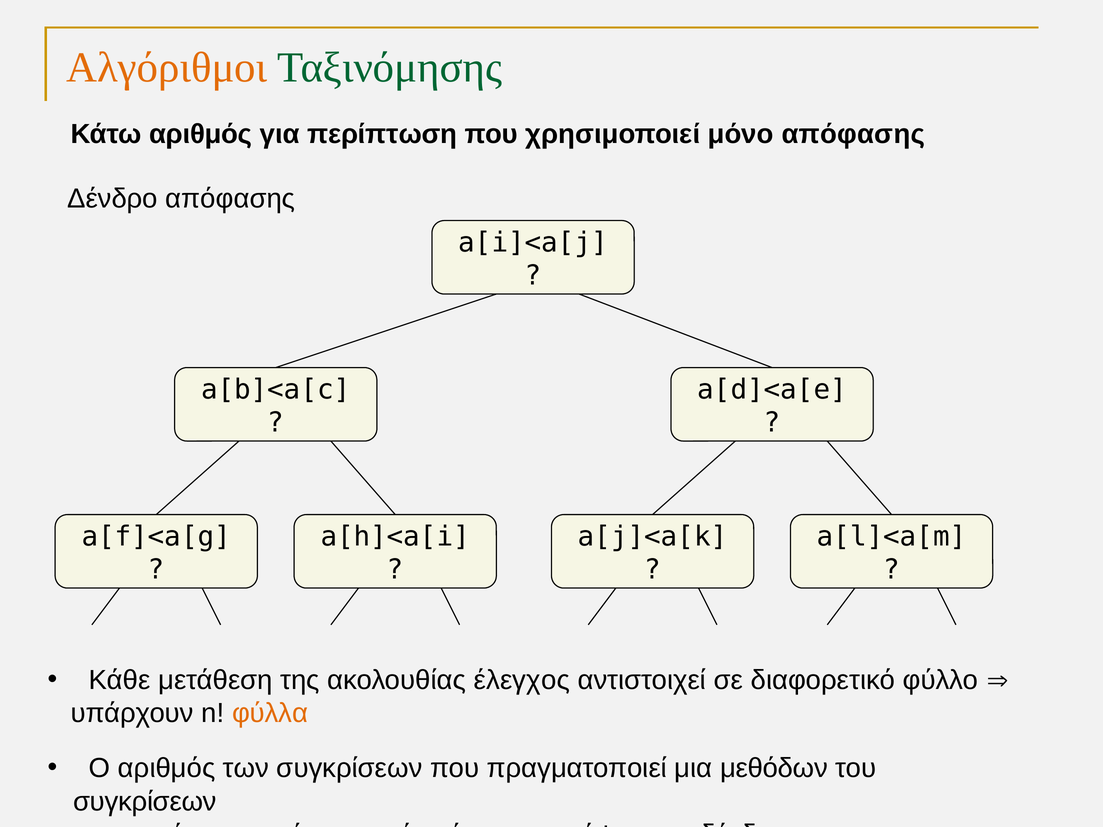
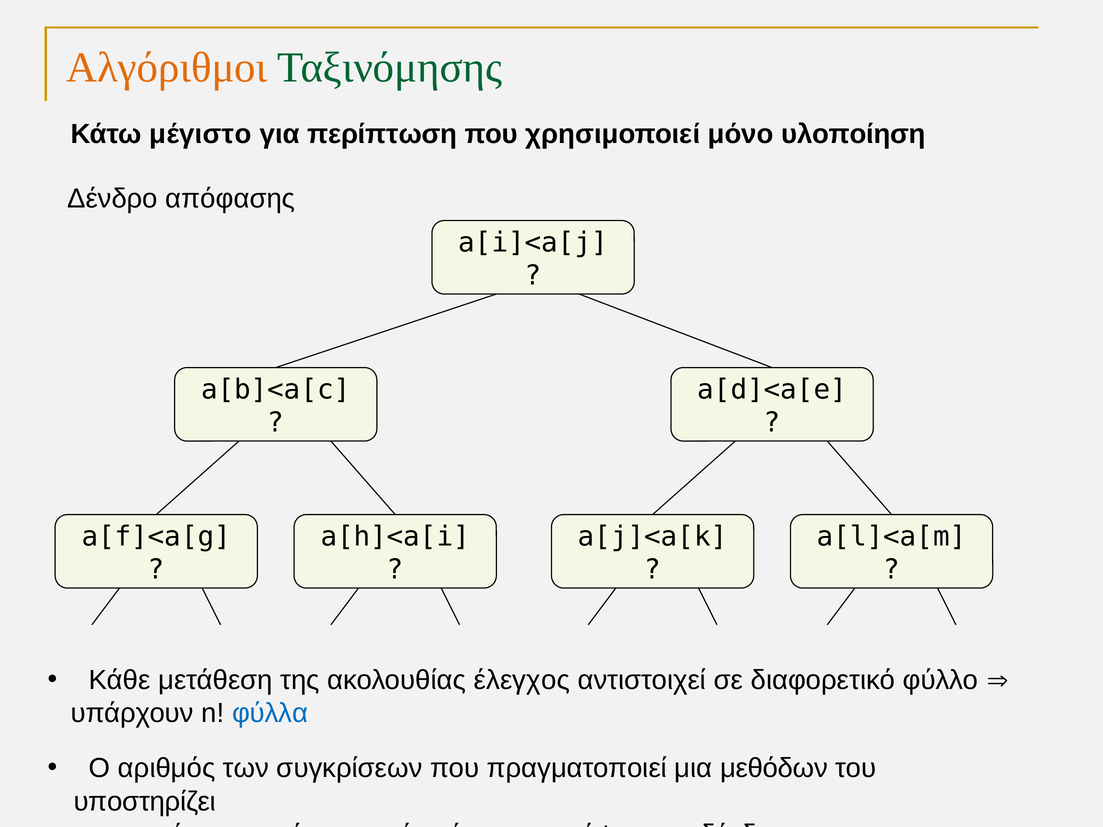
Κάτω αριθμός: αριθμός -> μέγιστο (200, 134)
μόνο απόφασης: απόφασης -> υλοποίηση (854, 134)
φύλλα colour: orange -> blue (270, 713)
συγκρίσεων: συγκρίσεων -> υποστηρίζει (145, 802)
